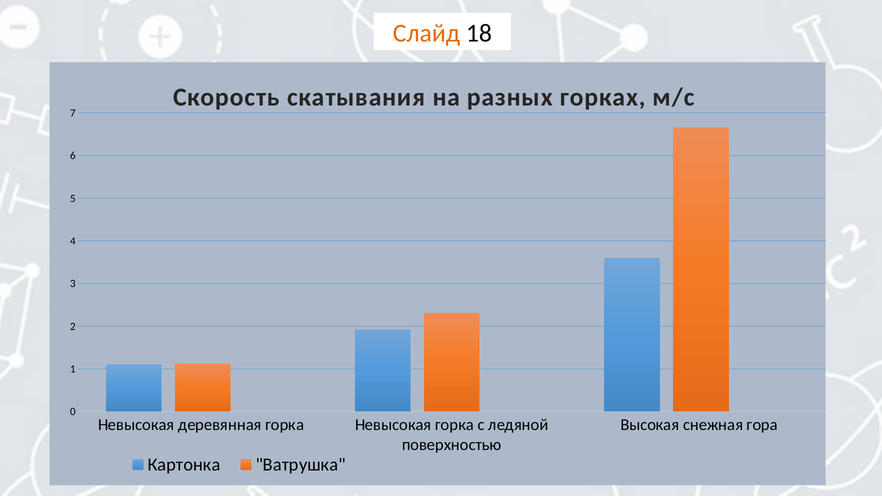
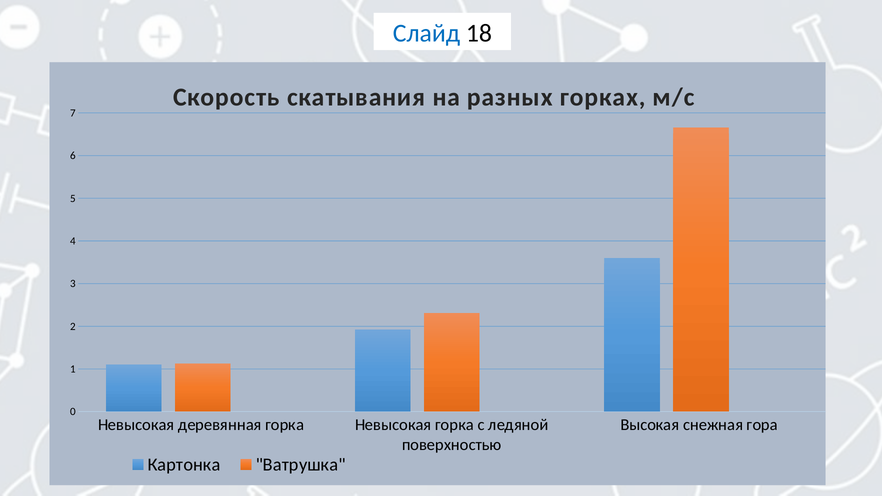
Слайд colour: orange -> blue (426, 33)
